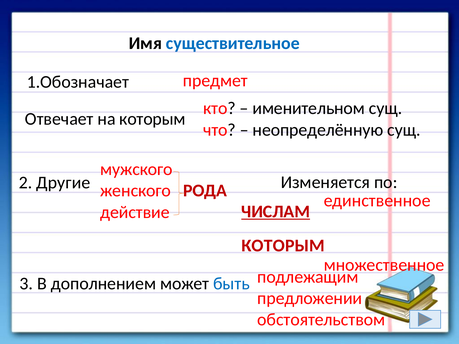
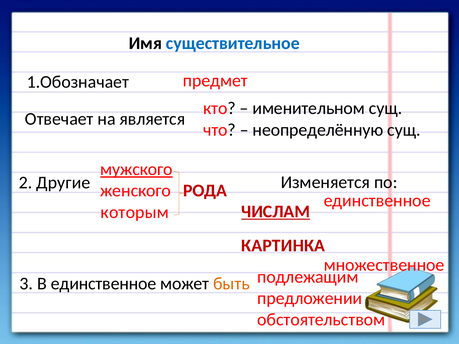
на которым: которым -> является (152, 119)
мужского underline: none -> present (136, 169)
действие: действие -> которым (135, 212)
КОТОРЫМ: КОТОРЫМ -> КАРТИНКА (283, 246)
В дополнением: дополнением -> единственное (104, 284)
быть colour: blue -> orange (231, 284)
